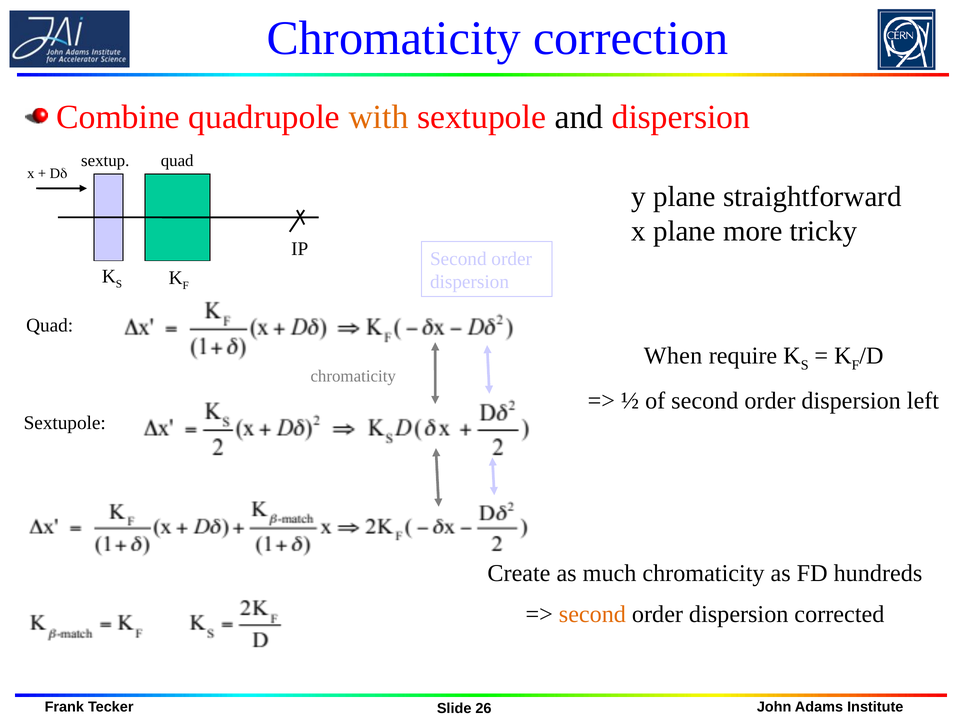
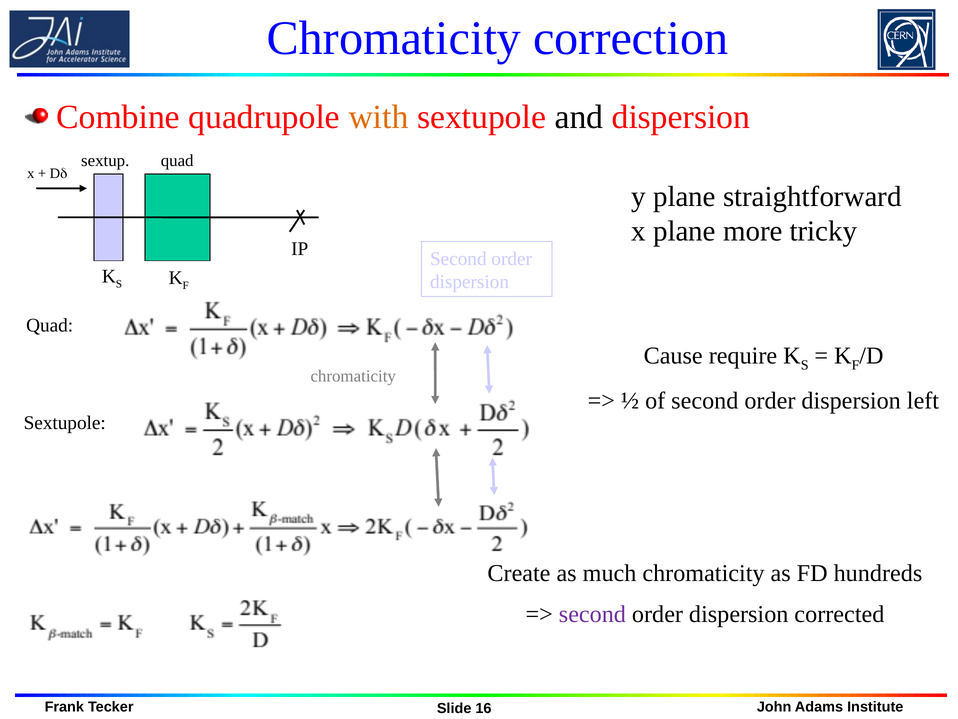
When: When -> Cause (673, 356)
second colour: orange -> purple (592, 614)
26: 26 -> 16 (484, 708)
